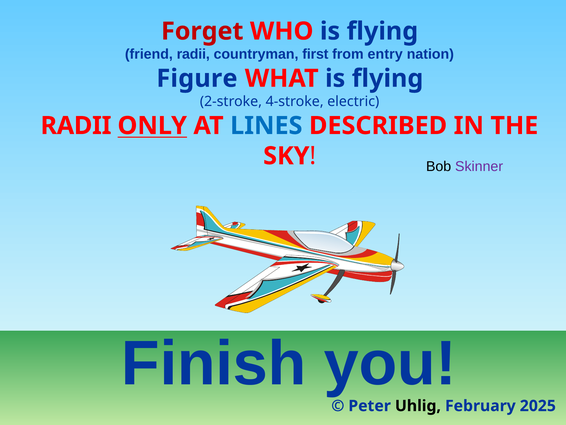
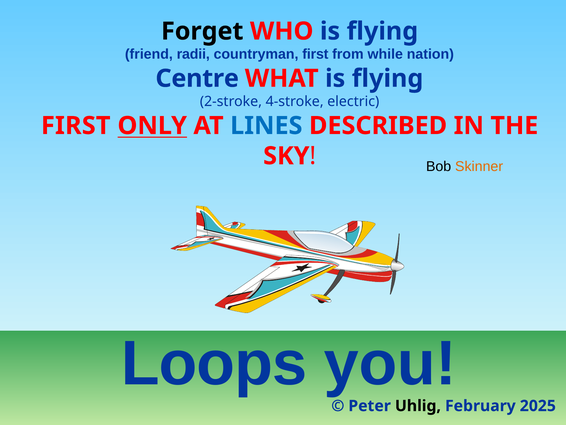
Forget colour: red -> black (202, 31)
entry: entry -> while (385, 54)
Figure: Figure -> Centre (197, 78)
RADII: RADII -> FIRST (76, 126)
Skinner colour: purple -> orange (479, 166)
Finish: Finish -> Loops (214, 363)
